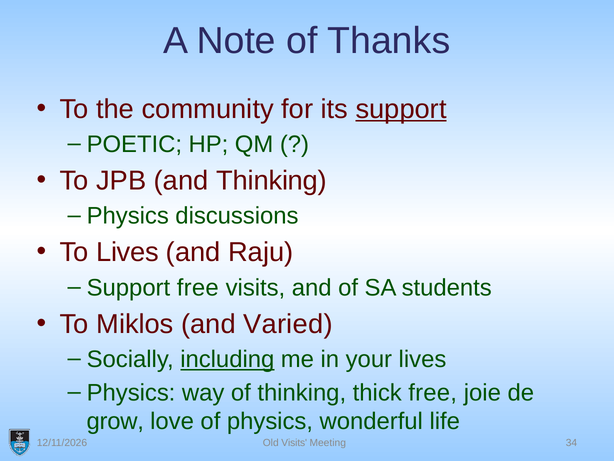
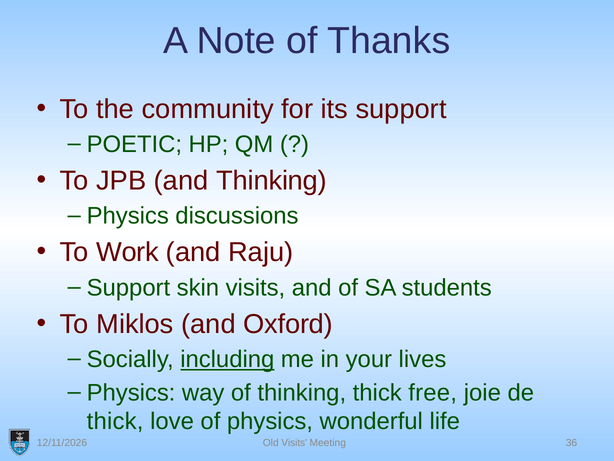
support underline: present -> none (401, 109)
To Lives: Lives -> Work (127, 252)
Support free: free -> skin (198, 287)
Varied: Varied -> Oxford (288, 324)
grow: grow -> thick (115, 421)
34: 34 -> 36 (571, 442)
